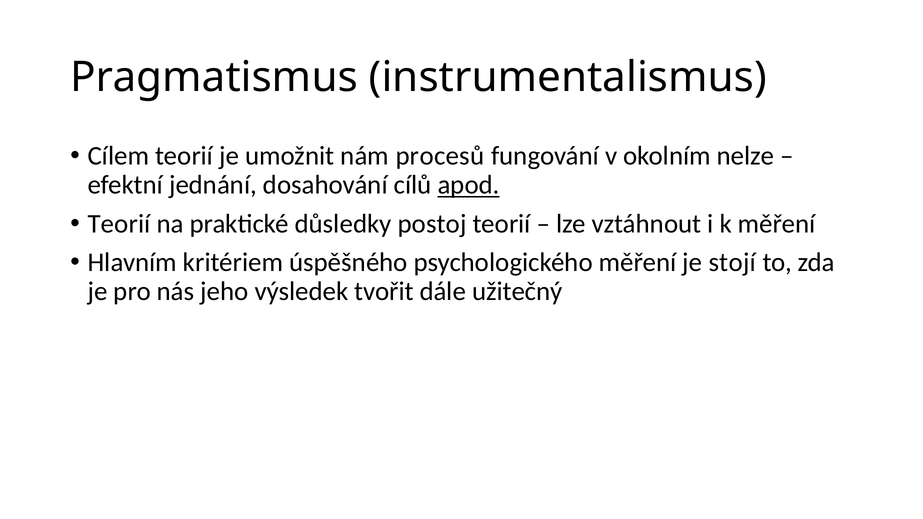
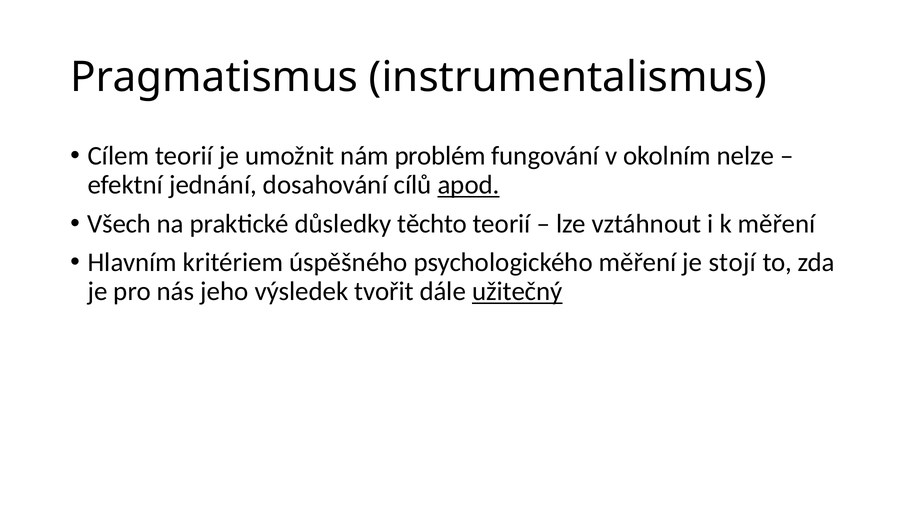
procesů: procesů -> problém (440, 156)
Teorií: Teorií -> Všech (119, 224)
postoj: postoj -> těchto (432, 224)
užitečný underline: none -> present (517, 292)
